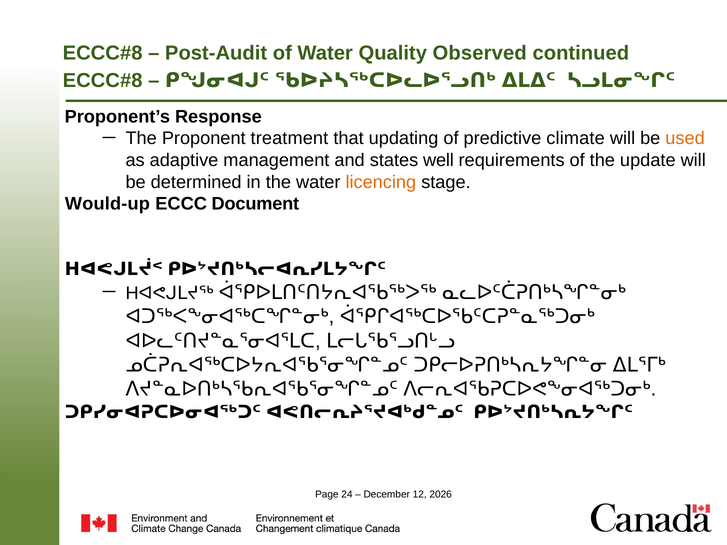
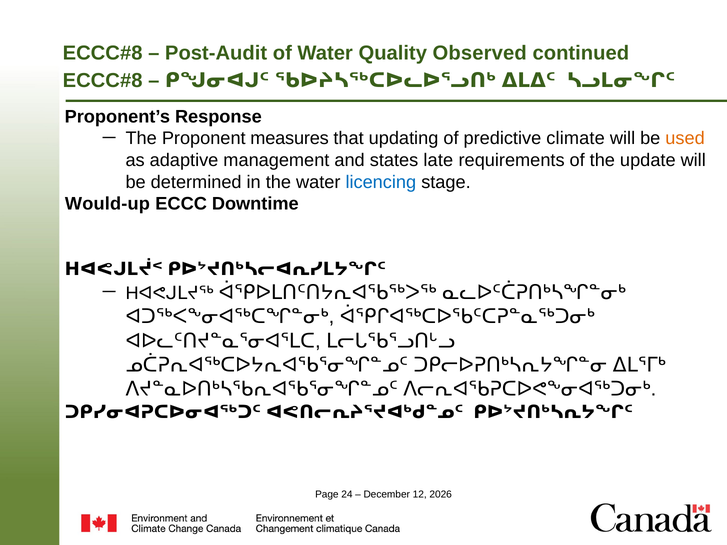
treatment: treatment -> measures (290, 138)
well: well -> late (438, 160)
licencing colour: orange -> blue (381, 182)
Document: Document -> Downtime (255, 204)
